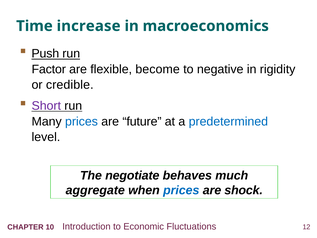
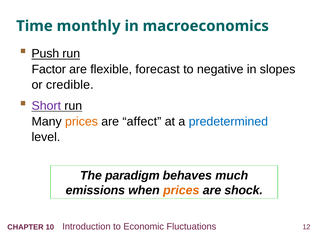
increase: increase -> monthly (89, 26)
become: become -> forecast (158, 69)
rigidity: rigidity -> slopes (278, 69)
prices colour: blue -> orange (81, 121)
future: future -> affect (142, 121)
negotiate: negotiate -> paradigm (132, 175)
aggregate: aggregate -> emissions (95, 190)
prices colour: blue -> orange (181, 190)
